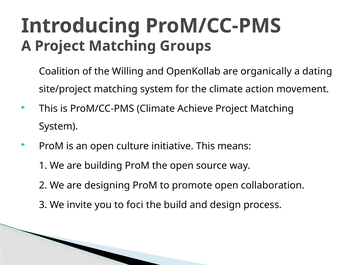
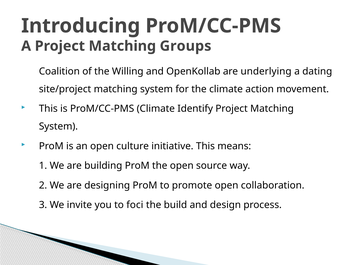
organically: organically -> underlying (266, 72)
Achieve: Achieve -> Identify (195, 109)
